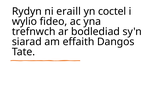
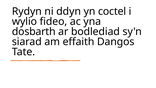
eraill: eraill -> ddyn (69, 11)
trefnwch: trefnwch -> dosbarth (34, 32)
